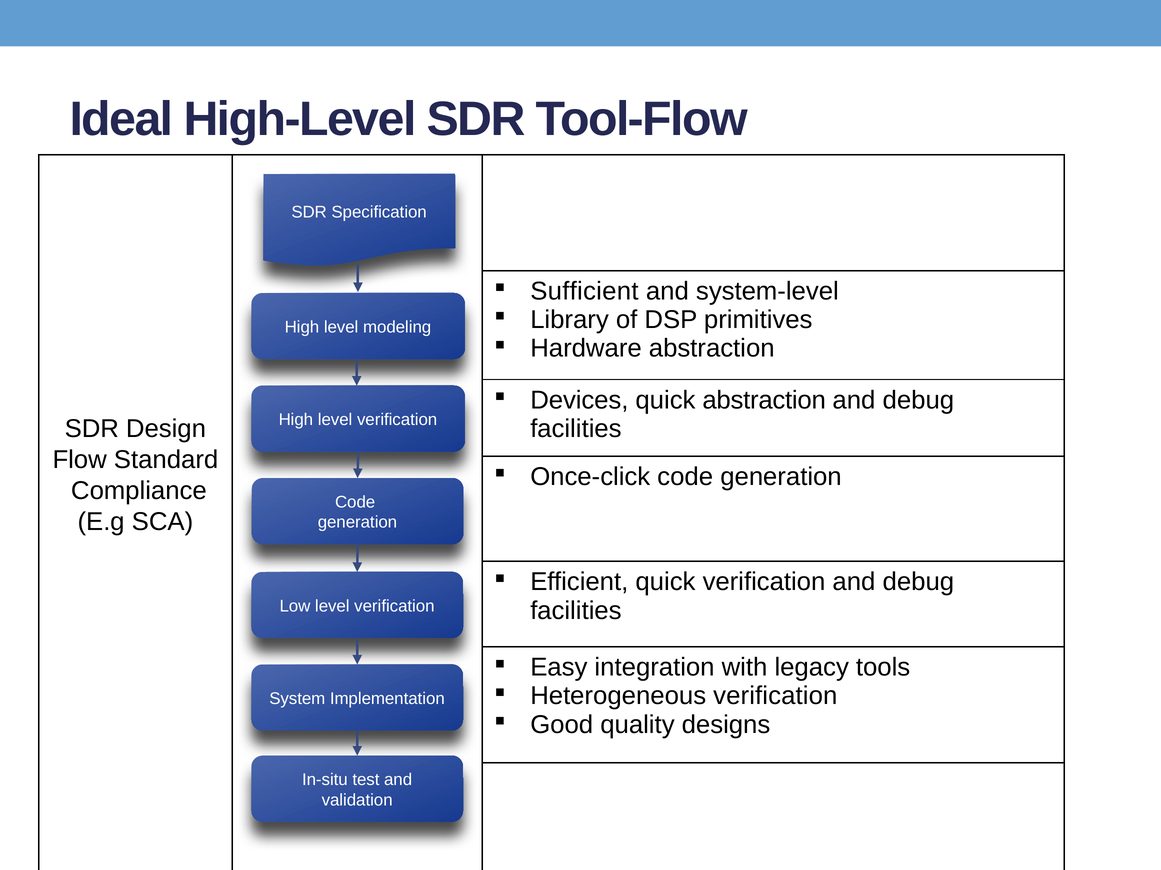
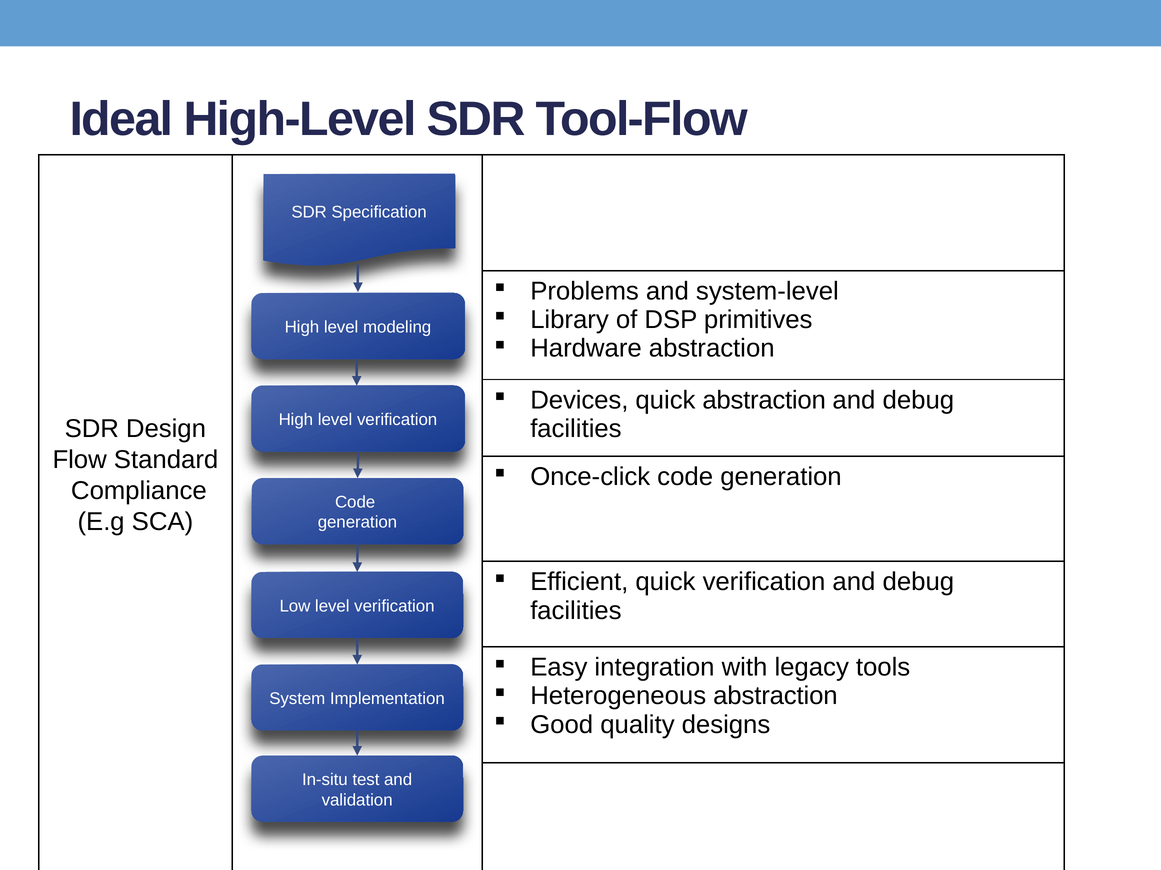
Sufficient: Sufficient -> Problems (585, 291)
Heterogeneous verification: verification -> abstraction (775, 697)
